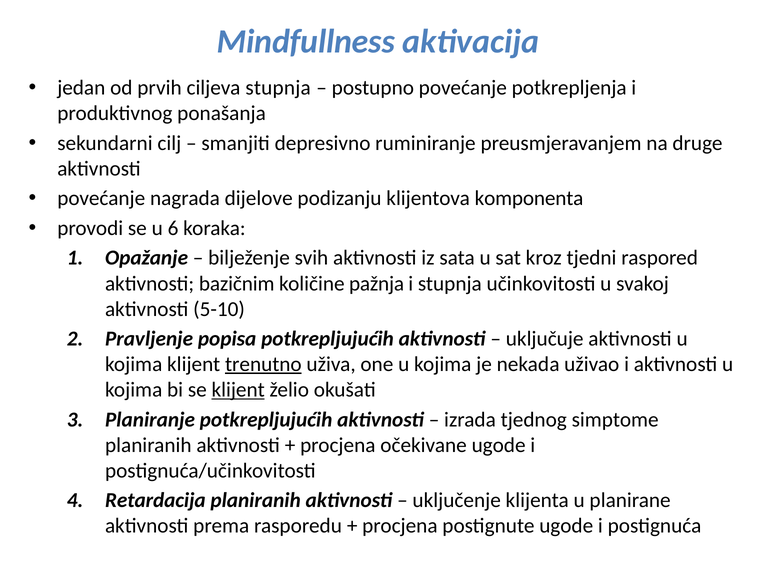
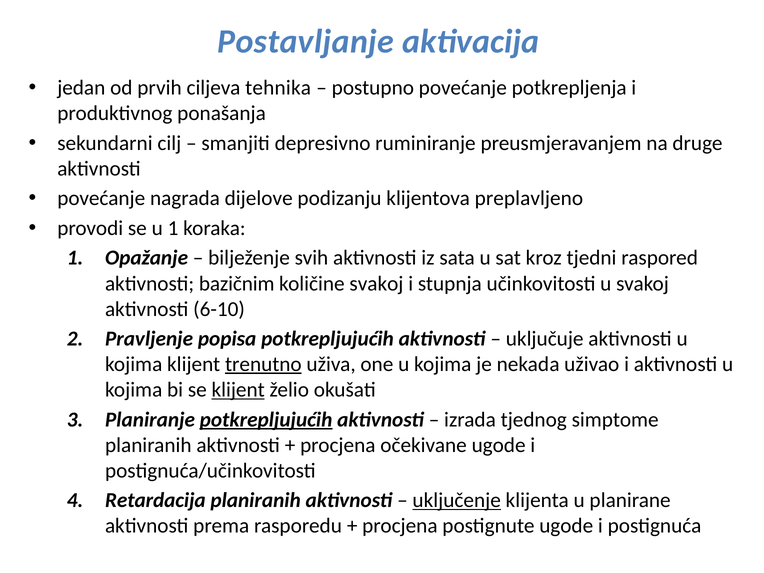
Mindfullness: Mindfullness -> Postavljanje (306, 41)
ciljeva stupnja: stupnja -> tehnika (278, 88)
komponenta: komponenta -> preplavljeno (529, 198)
u 6: 6 -> 1 (173, 228)
količine pažnja: pažnja -> svakoj (376, 283)
5-10: 5-10 -> 6-10 (219, 309)
potkrepljujućih underline: none -> present (266, 420)
uključenje underline: none -> present (457, 500)
